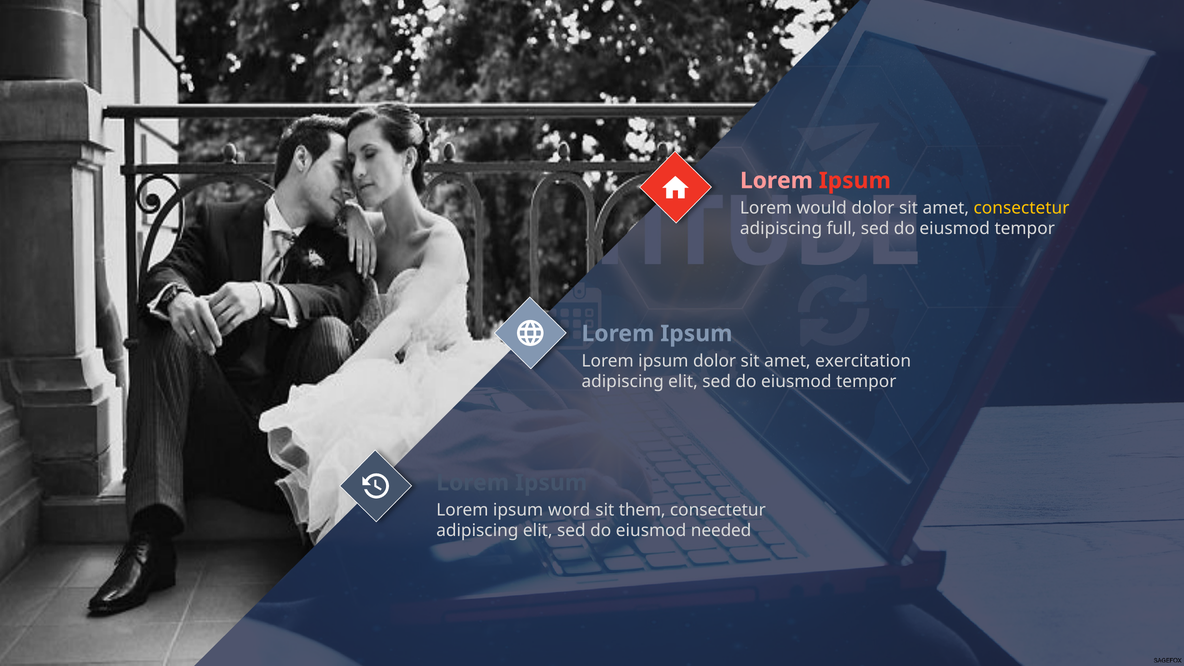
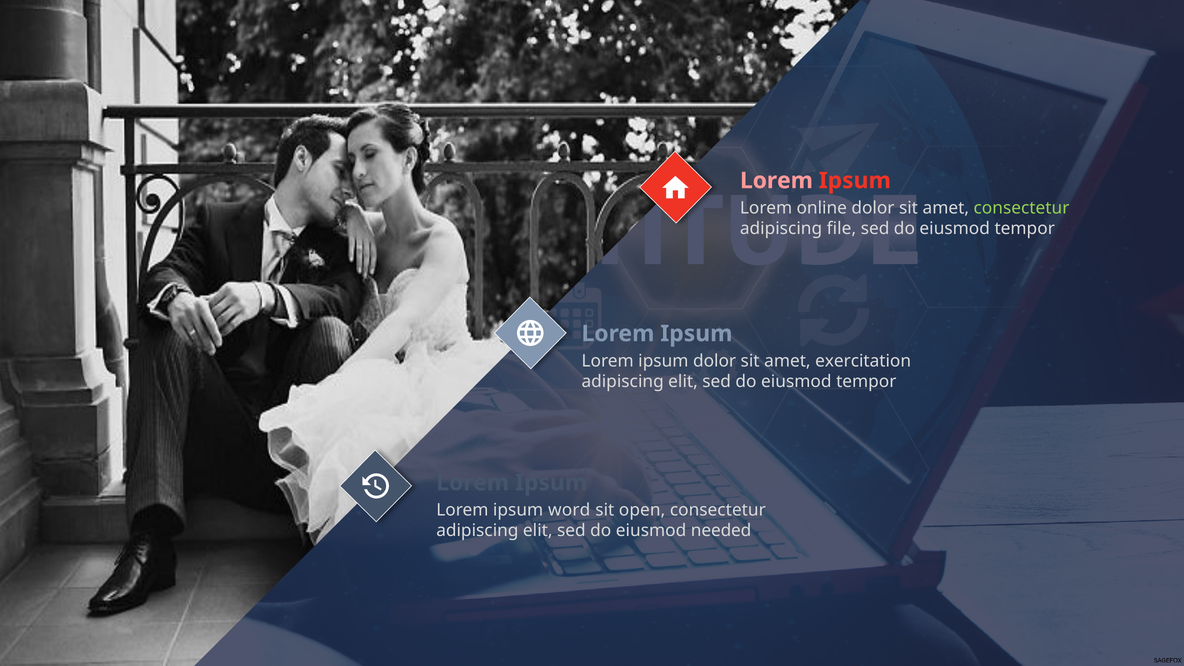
would: would -> online (822, 208)
consectetur colour: yellow -> light green (1021, 208)
full: full -> file (841, 229)
them: them -> open (642, 510)
